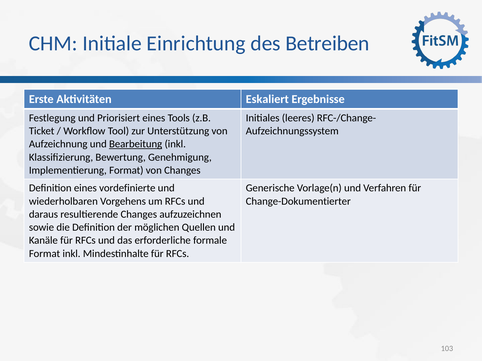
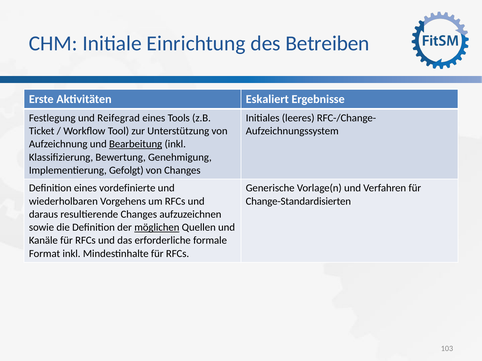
Priorisiert: Priorisiert -> Reifegrad (119, 118)
Implementierung Format: Format -> Gefolgt (126, 170)
Change-Dokumentierter: Change-Dokumentierter -> Change-Standardisierten (298, 201)
möglichen underline: none -> present (157, 228)
